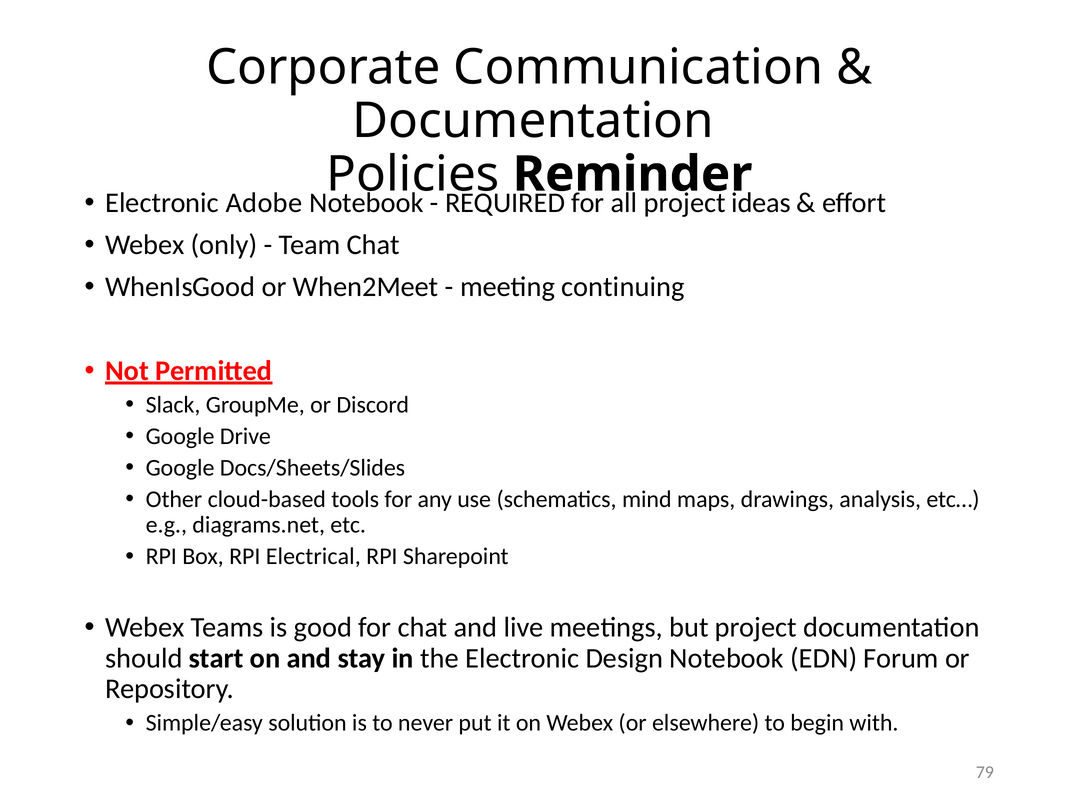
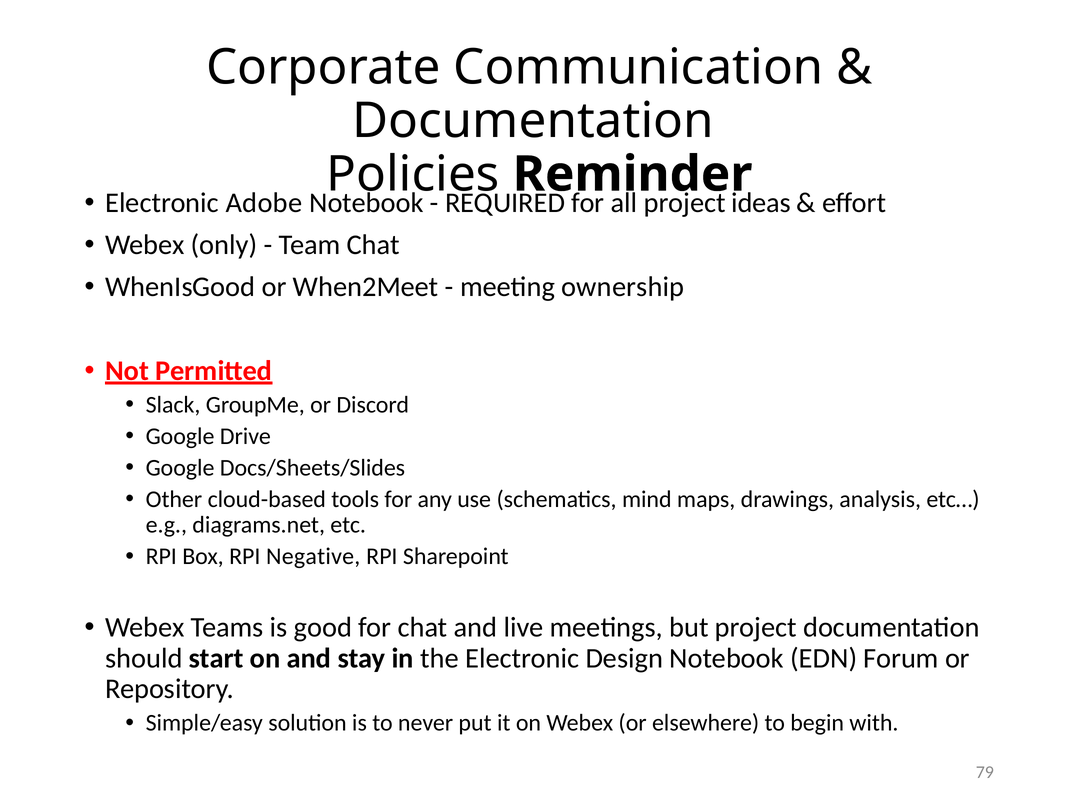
continuing: continuing -> ownership (623, 287)
Electrical: Electrical -> Negative (313, 557)
